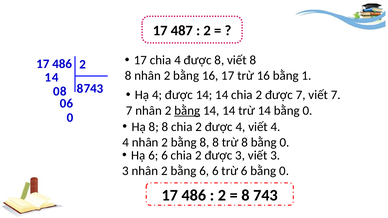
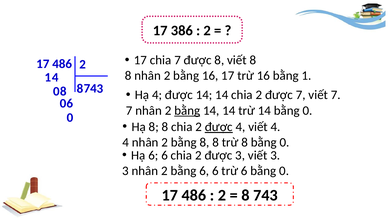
487: 487 -> 386 (182, 31)
chia 4: 4 -> 7 (178, 60)
được underline: none -> present (219, 127)
